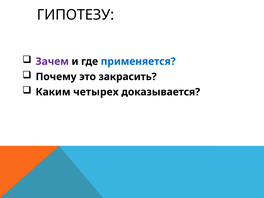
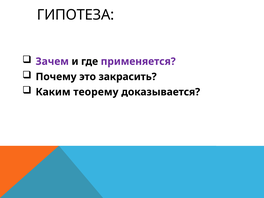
ГИПОТЕЗУ: ГИПОТЕЗУ -> ГИПОТЕЗА (76, 15)
применяется colour: blue -> purple (138, 61)
четырех: четырех -> теорему (96, 92)
